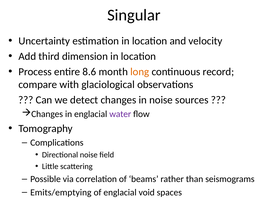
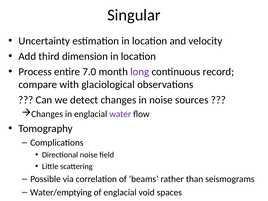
8.6: 8.6 -> 7.0 (89, 72)
long colour: orange -> purple (140, 72)
Emits/emptying: Emits/emptying -> Water/emptying (61, 192)
